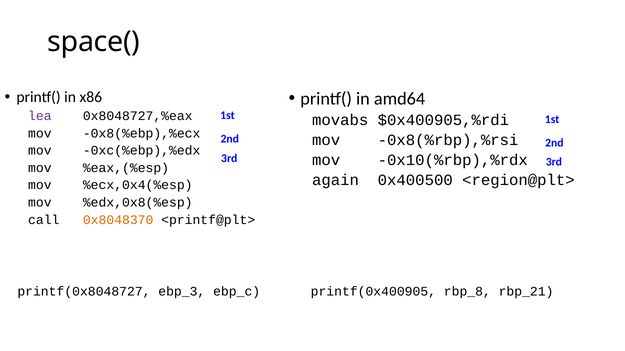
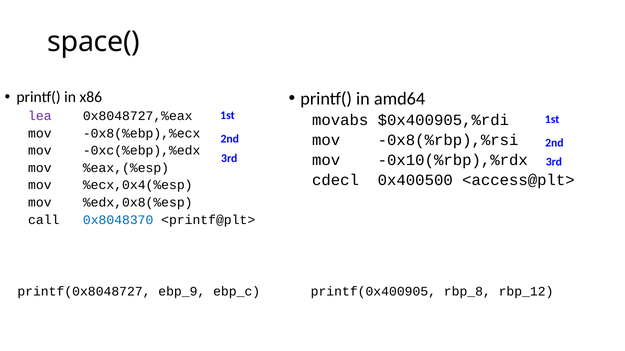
again: again -> cdecl (336, 181)
<region@plt>: <region@plt> -> <access@plt> (518, 181)
0x8048370 colour: orange -> blue (118, 220)
ebp_3: ebp_3 -> ebp_9 (182, 292)
rbp_21: rbp_21 -> rbp_12 (526, 292)
